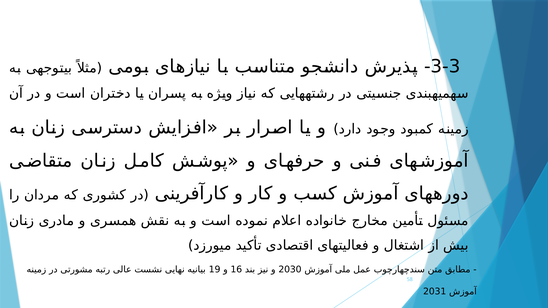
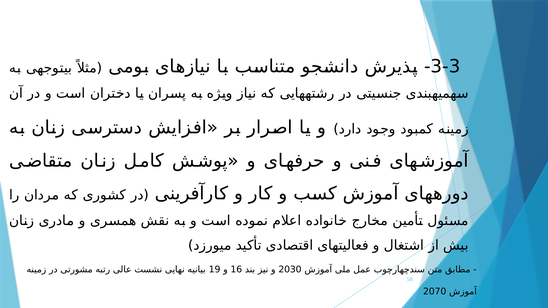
2031: 2031 -> 2070 (435, 292)
